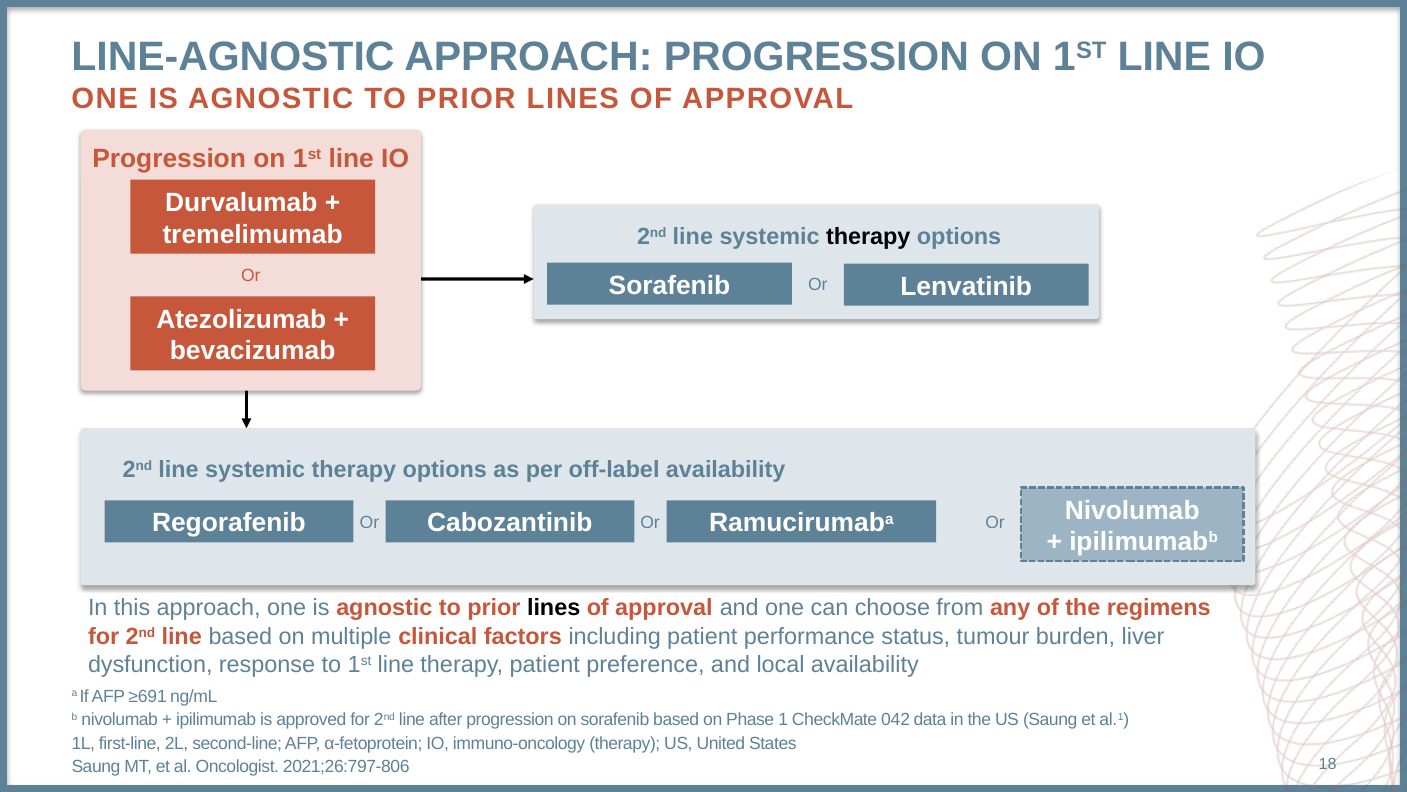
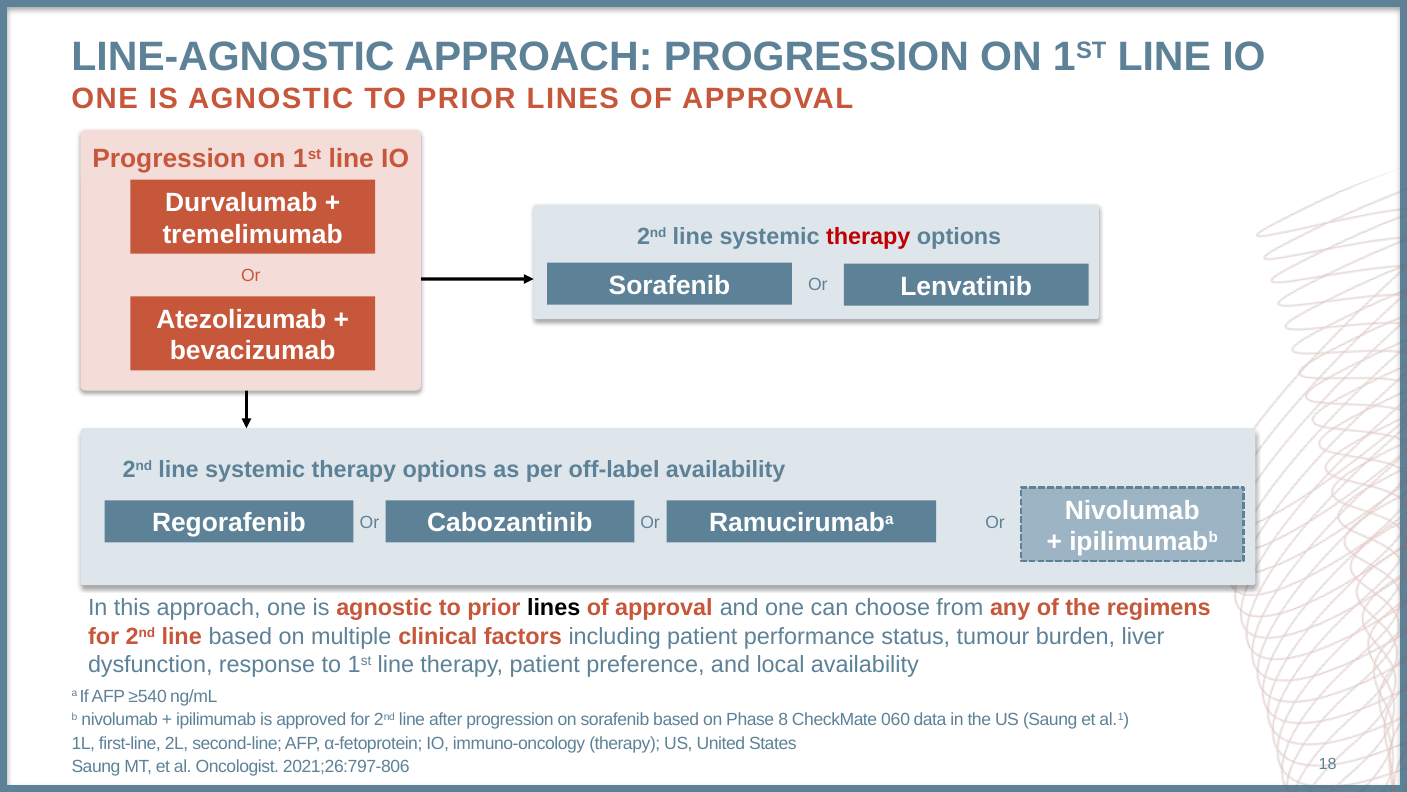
therapy colour: black -> red (868, 237)
≥691: ≥691 -> ≥540 (148, 696)
1: 1 -> 8 (783, 719)
042: 042 -> 060 (896, 719)
